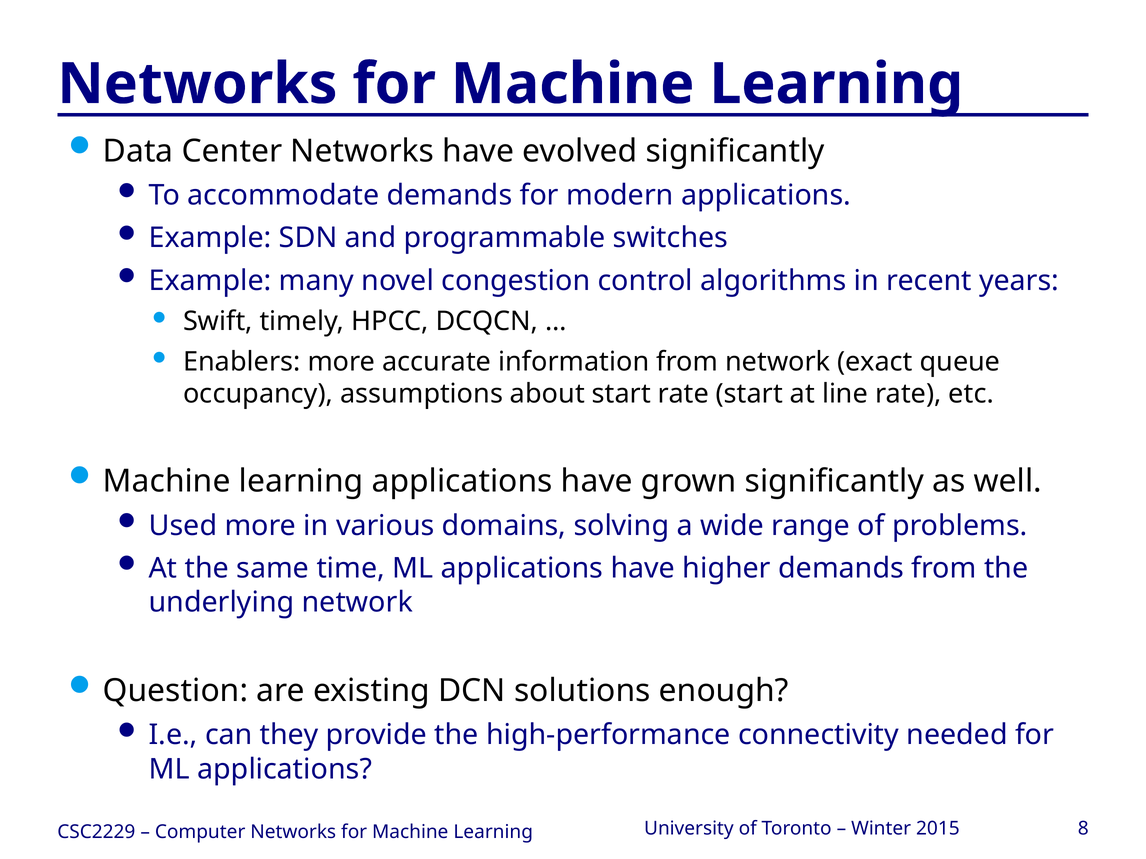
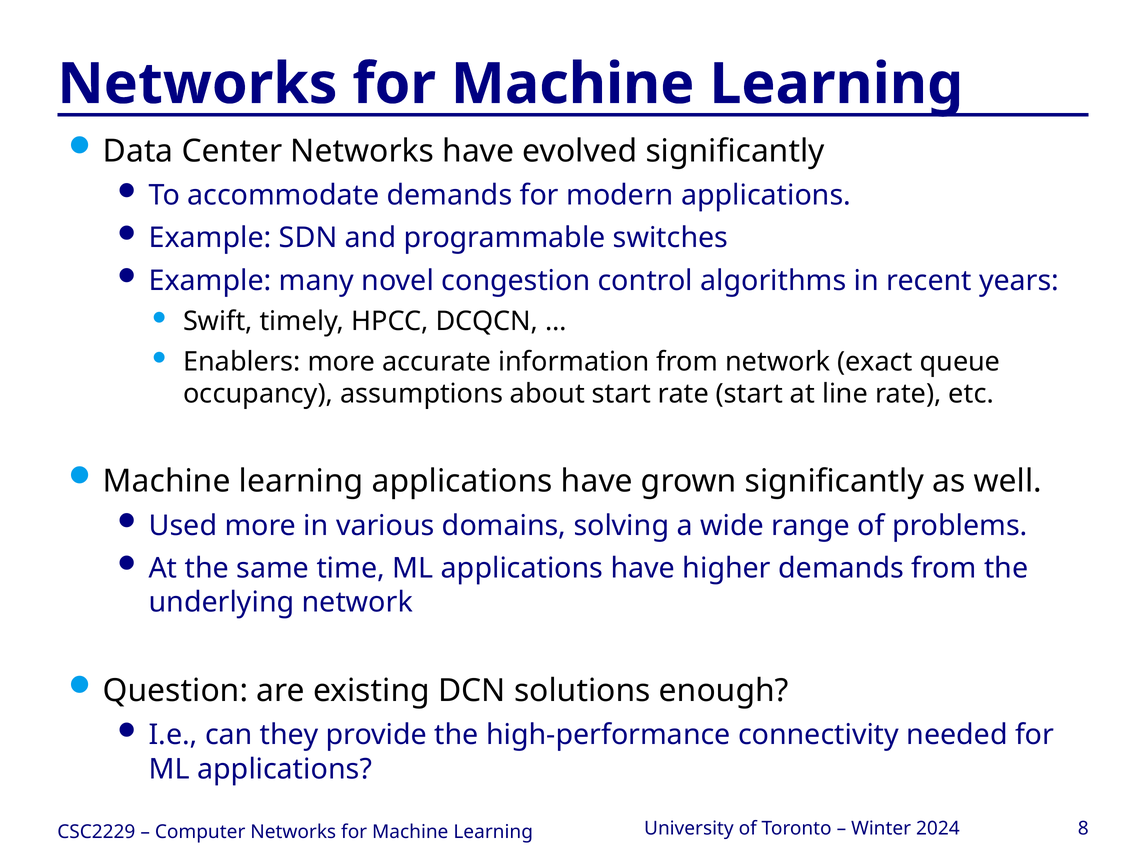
2015: 2015 -> 2024 (938, 829)
